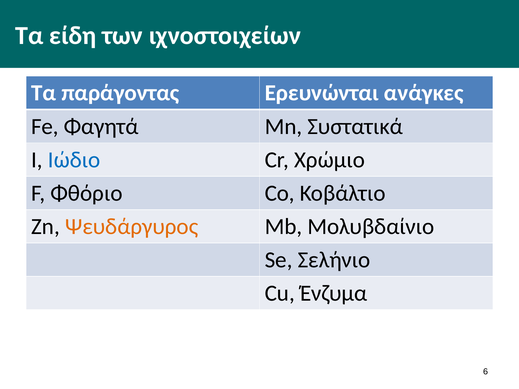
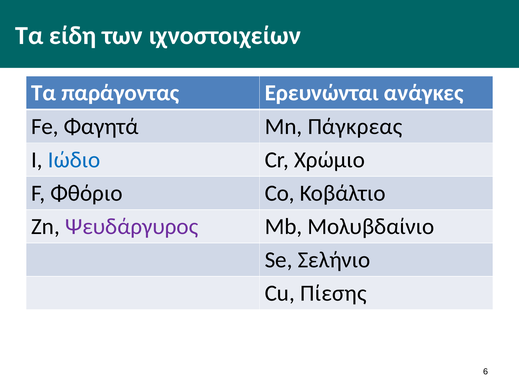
Συστατικά: Συστατικά -> Πάγκρεας (355, 126)
Ψευδάργυρος colour: orange -> purple (132, 227)
Ένζυμα: Ένζυμα -> Πίεσης (333, 294)
